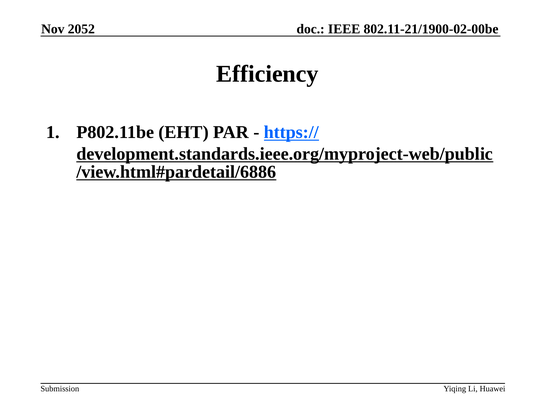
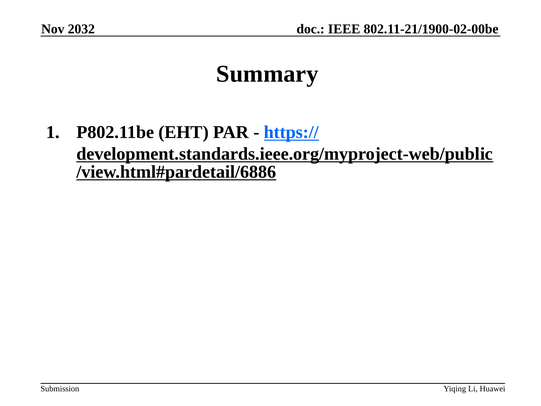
2052: 2052 -> 2032 (81, 29)
Efficiency: Efficiency -> Summary (267, 74)
